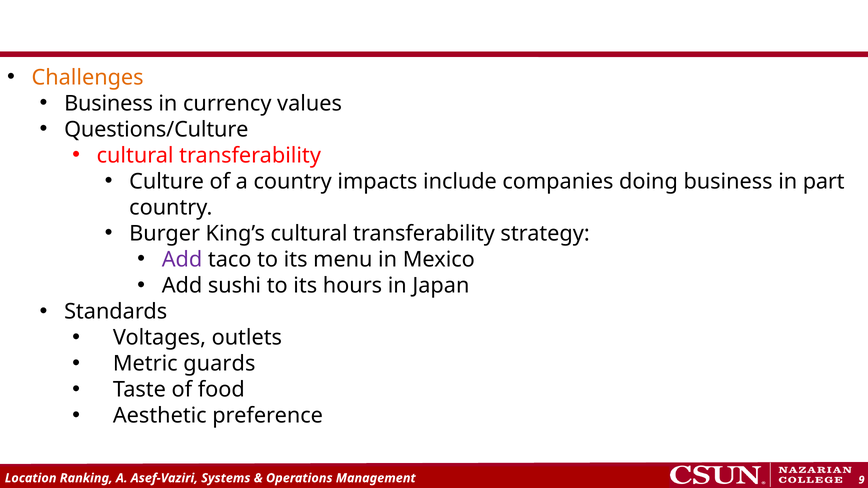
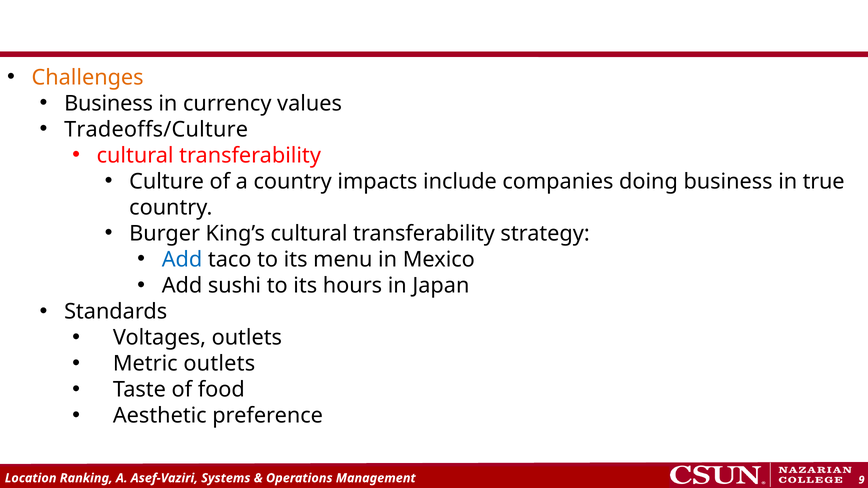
Questions/Culture: Questions/Culture -> Tradeoffs/Culture (156, 129)
part: part -> true (824, 182)
Add colour: purple -> blue (182, 260)
Metric guards: guards -> outlets (219, 364)
